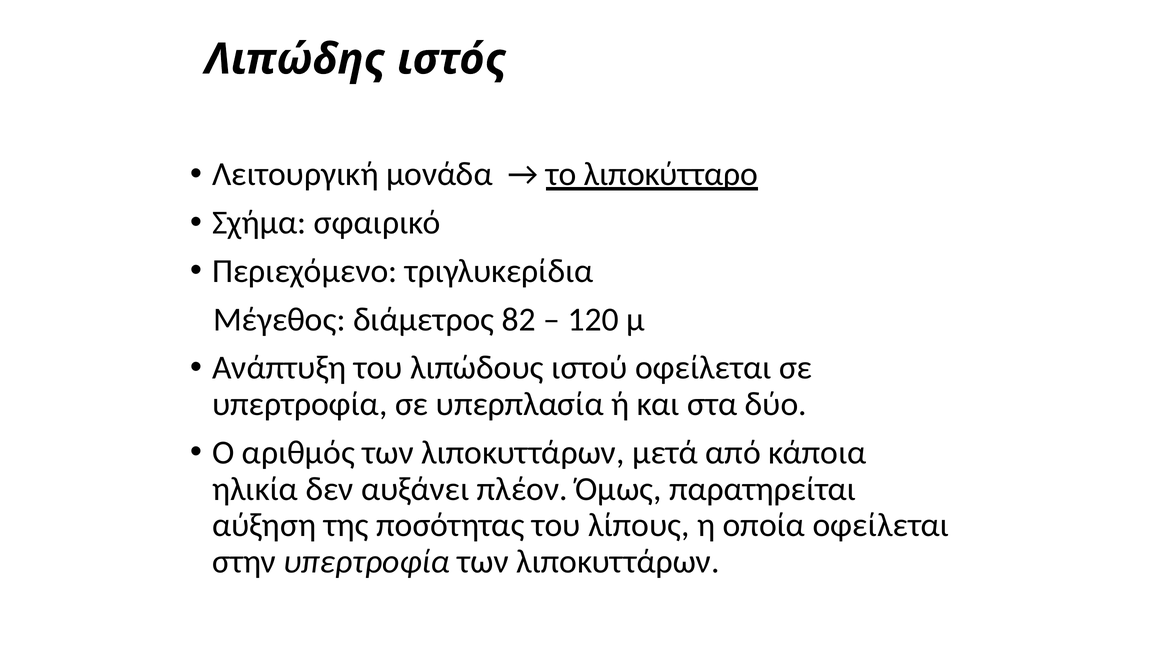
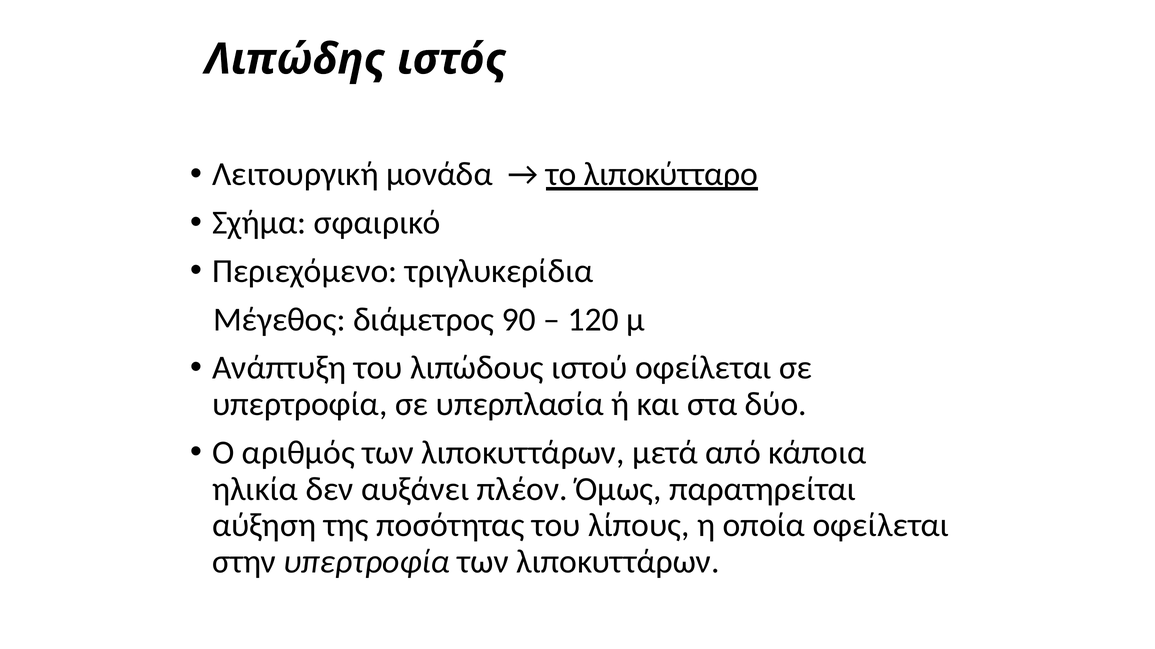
82: 82 -> 90 (519, 320)
